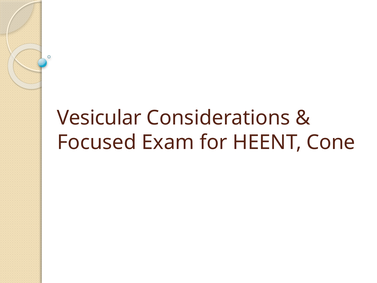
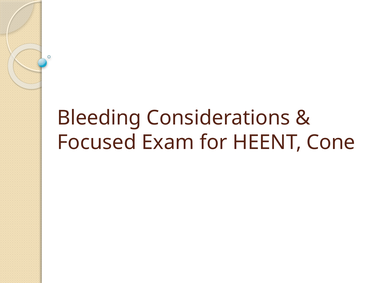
Vesicular: Vesicular -> Bleeding (99, 118)
